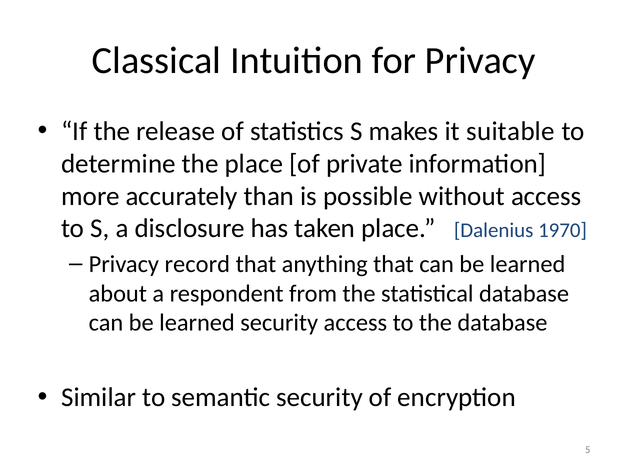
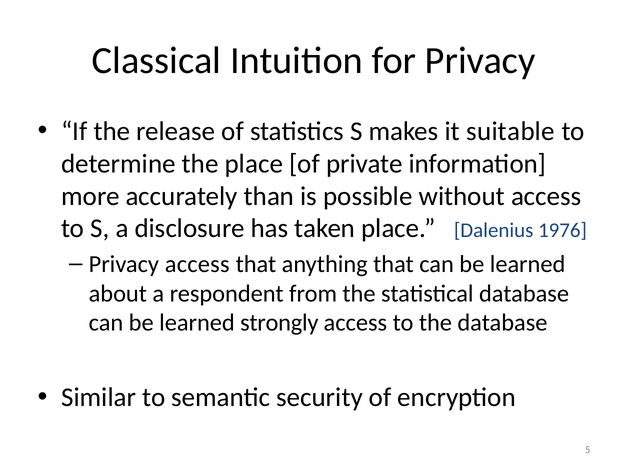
1970: 1970 -> 1976 (563, 231)
Privacy record: record -> access (197, 264)
learned security: security -> strongly (279, 323)
